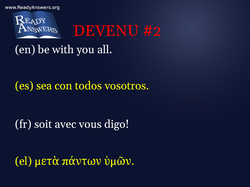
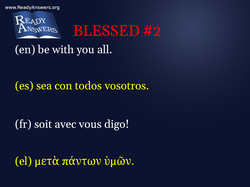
DEVENU: DEVENU -> BLESSED (106, 31)
